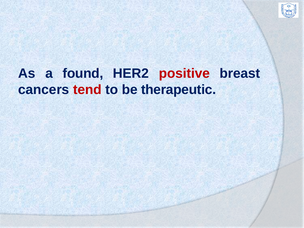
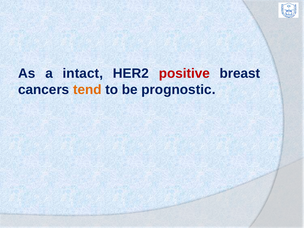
found: found -> intact (83, 73)
tend colour: red -> orange (87, 90)
therapeutic: therapeutic -> prognostic (178, 90)
